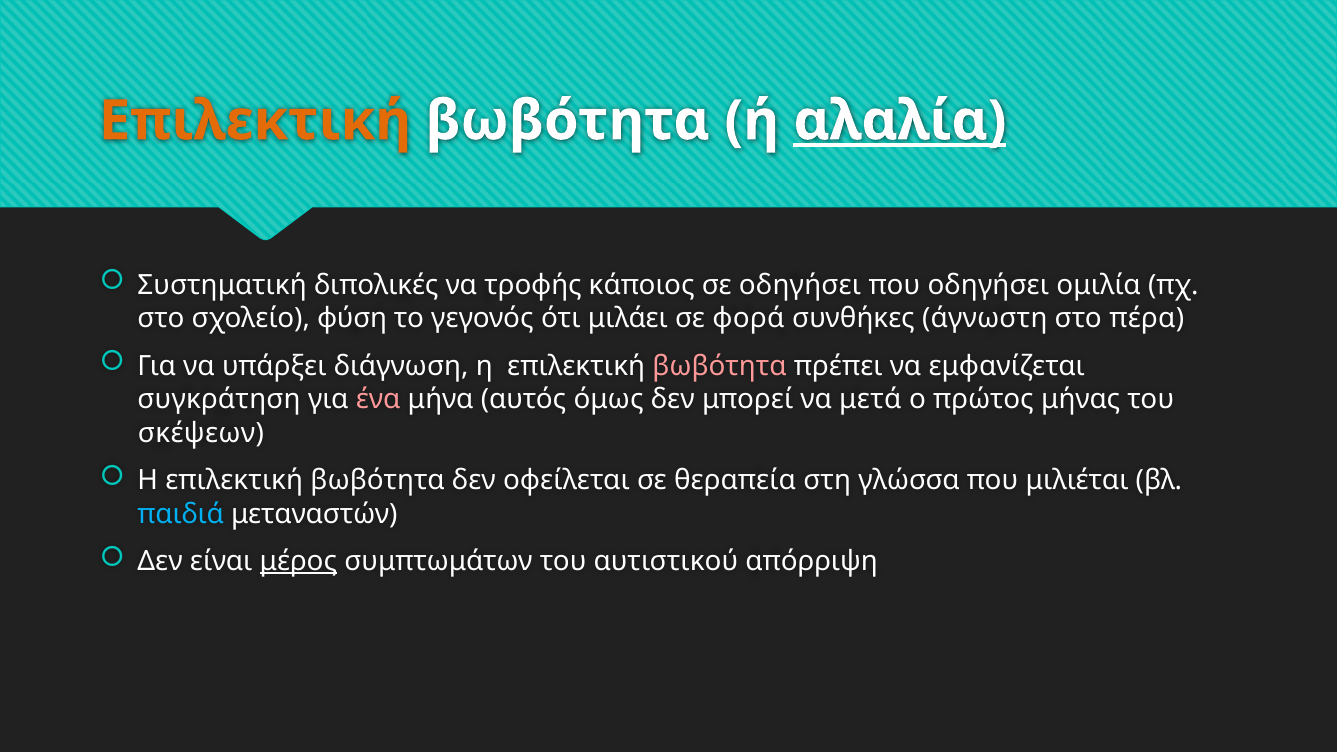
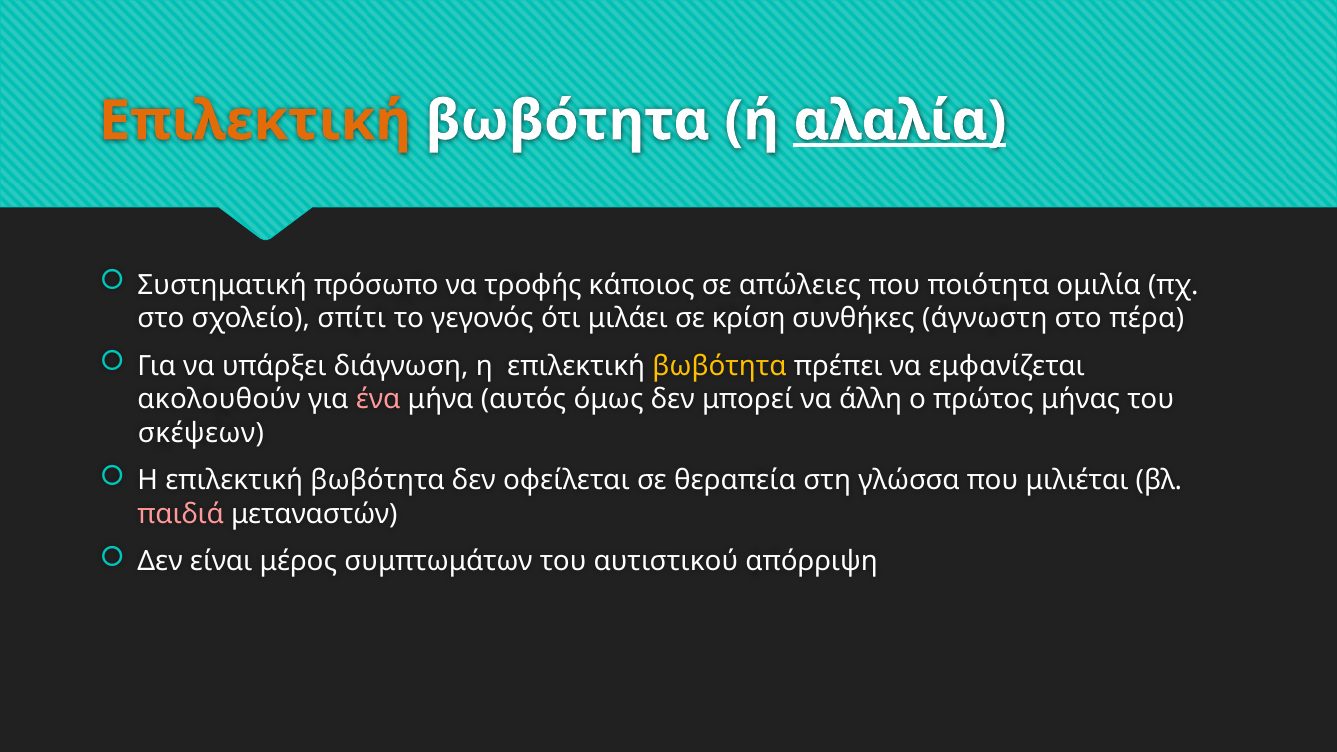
διπολικές: διπολικές -> πρόσωπο (376, 285)
σε οδηγήσει: οδηγήσει -> απώλειες (800, 285)
που οδηγήσει: οδηγήσει -> ποιότητα (988, 285)
φύση: φύση -> σπίτι (352, 319)
φορά: φορά -> κρίση (749, 319)
βωβότητα colour: pink -> yellow (720, 366)
συγκράτηση: συγκράτηση -> ακολουθούν (219, 400)
μετά: μετά -> άλλη (871, 400)
παιδιά colour: light blue -> pink (181, 514)
μέρος underline: present -> none (298, 561)
